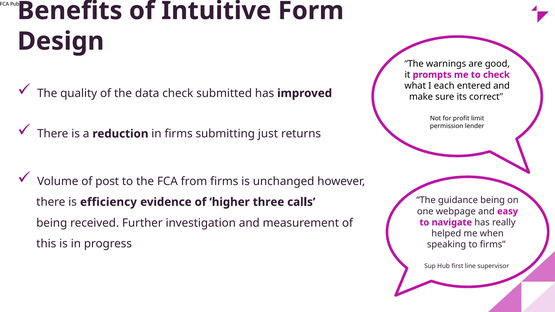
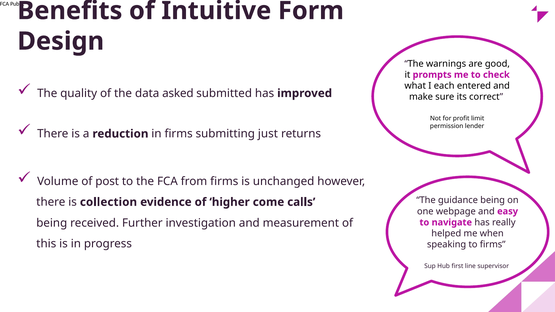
data check: check -> asked (178, 93)
efficiency: efficiency -> collection (108, 202)
three: three -> come (268, 202)
